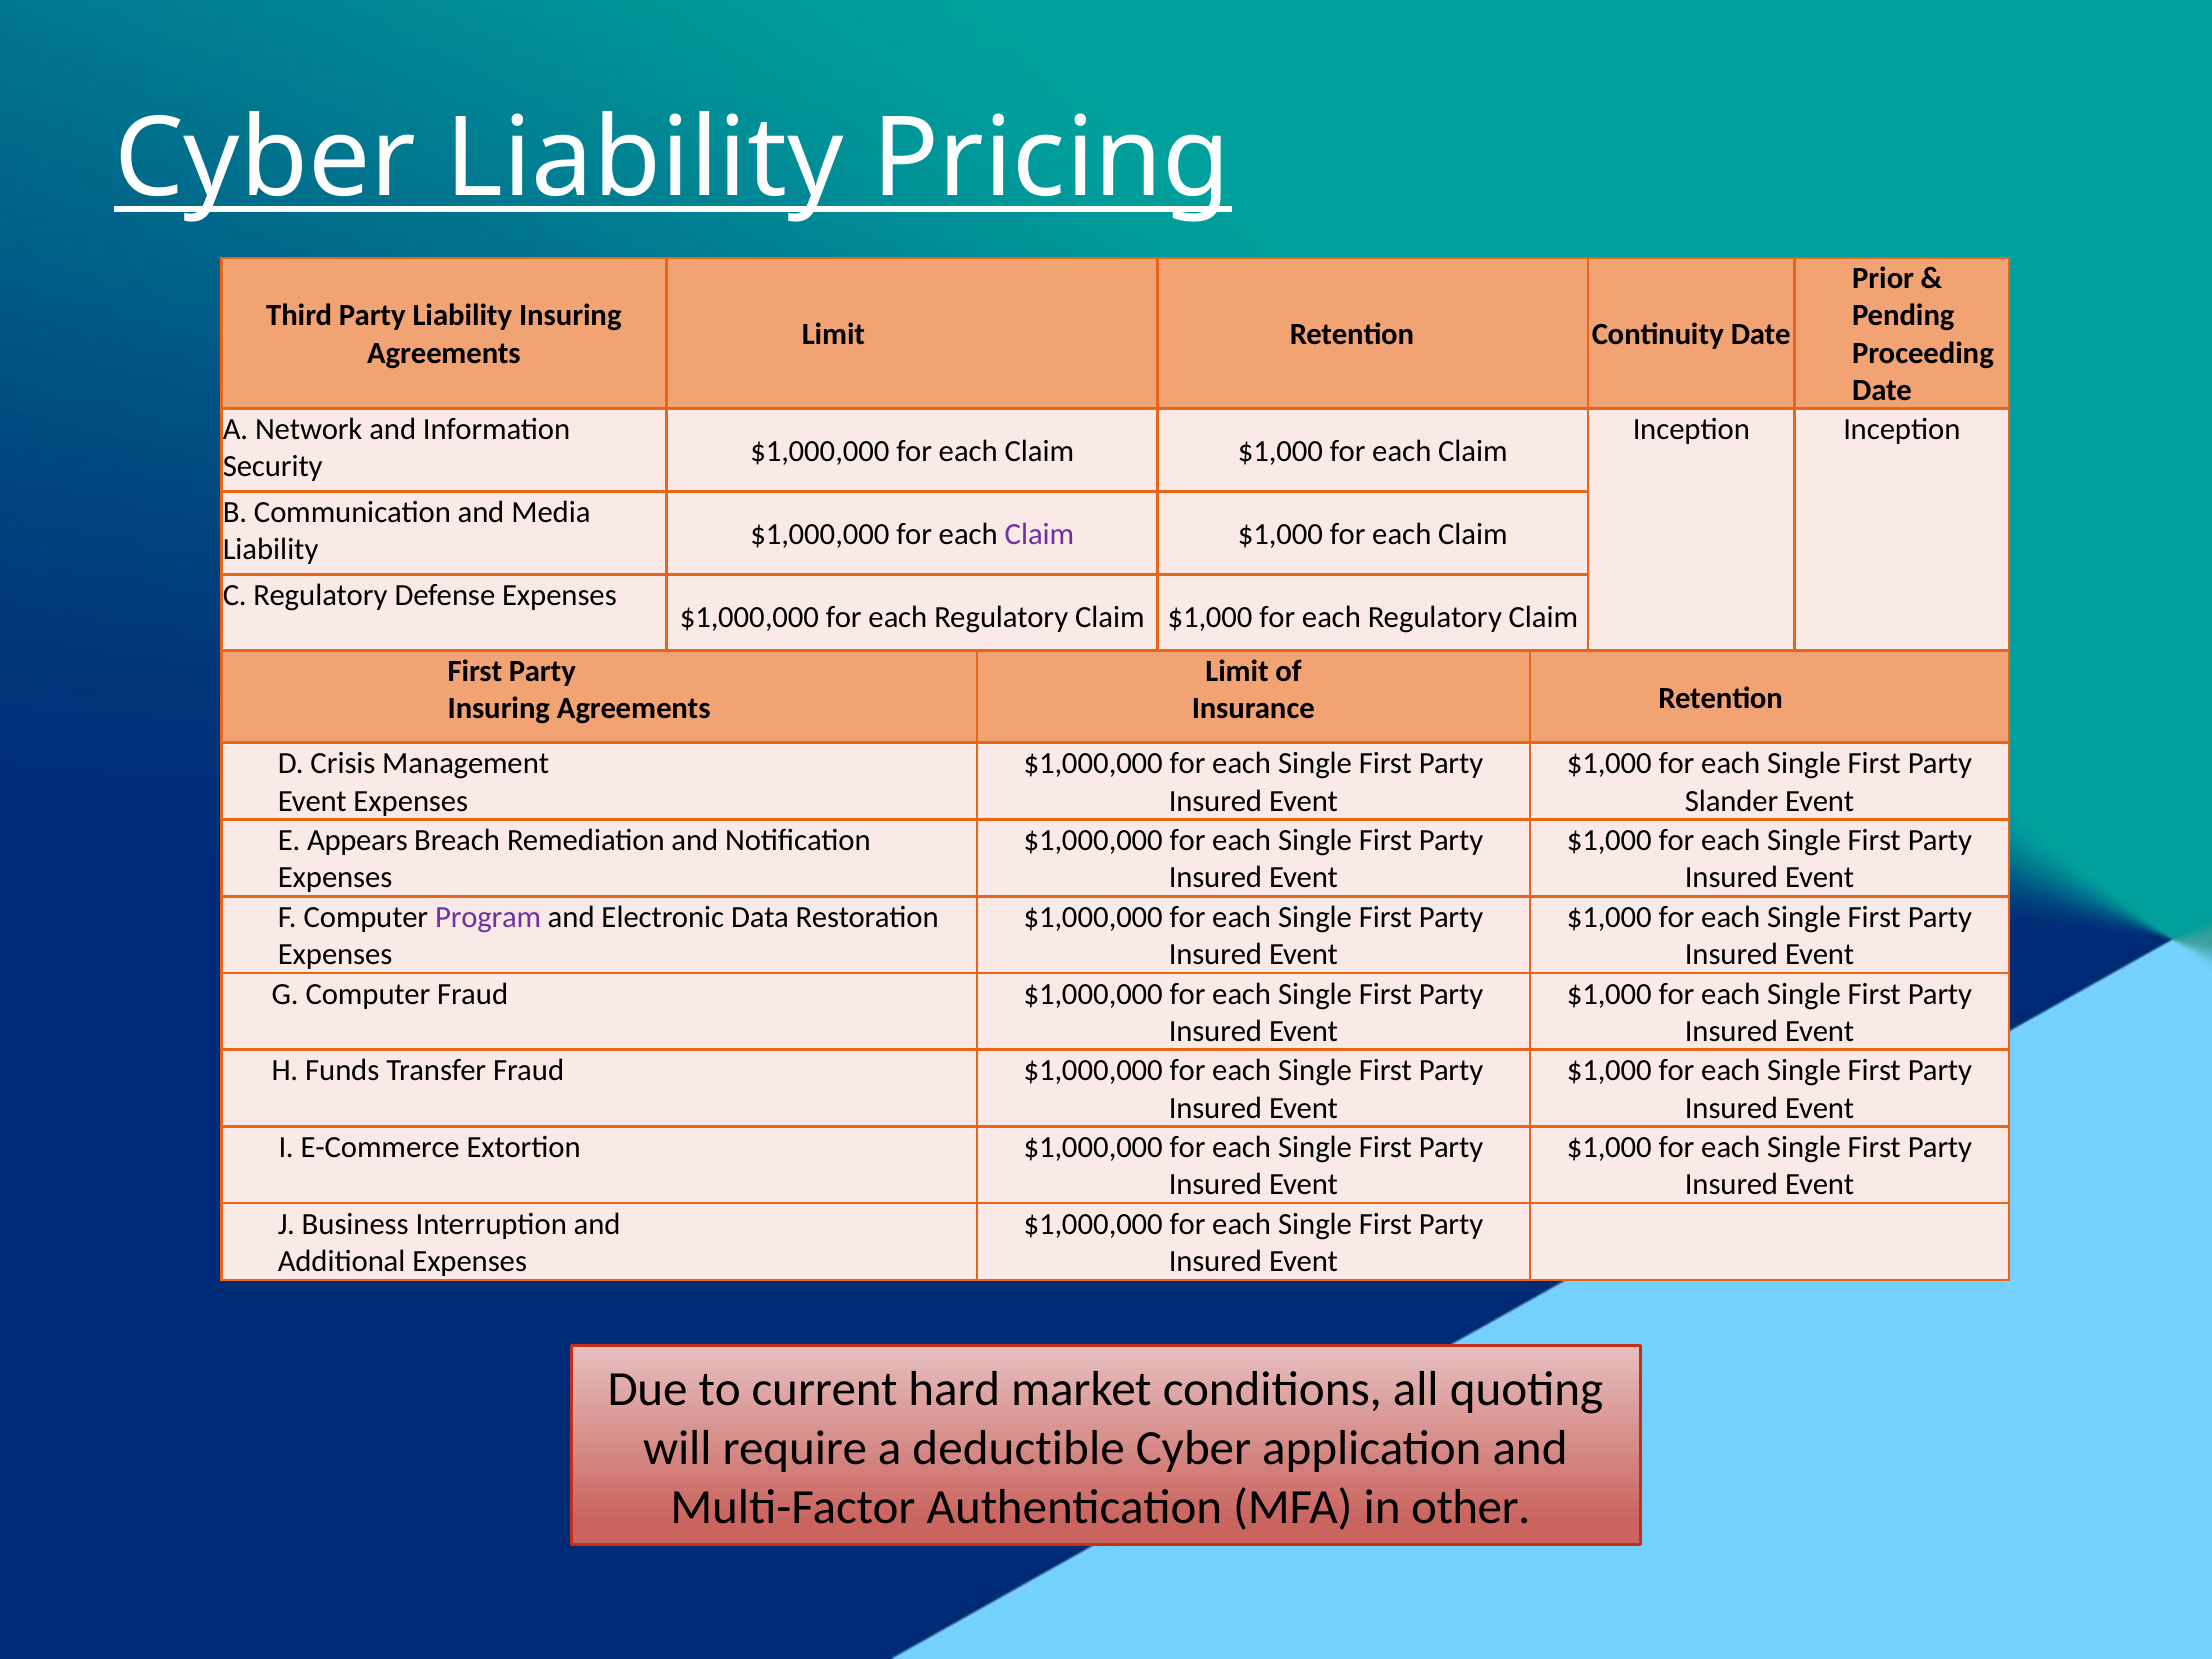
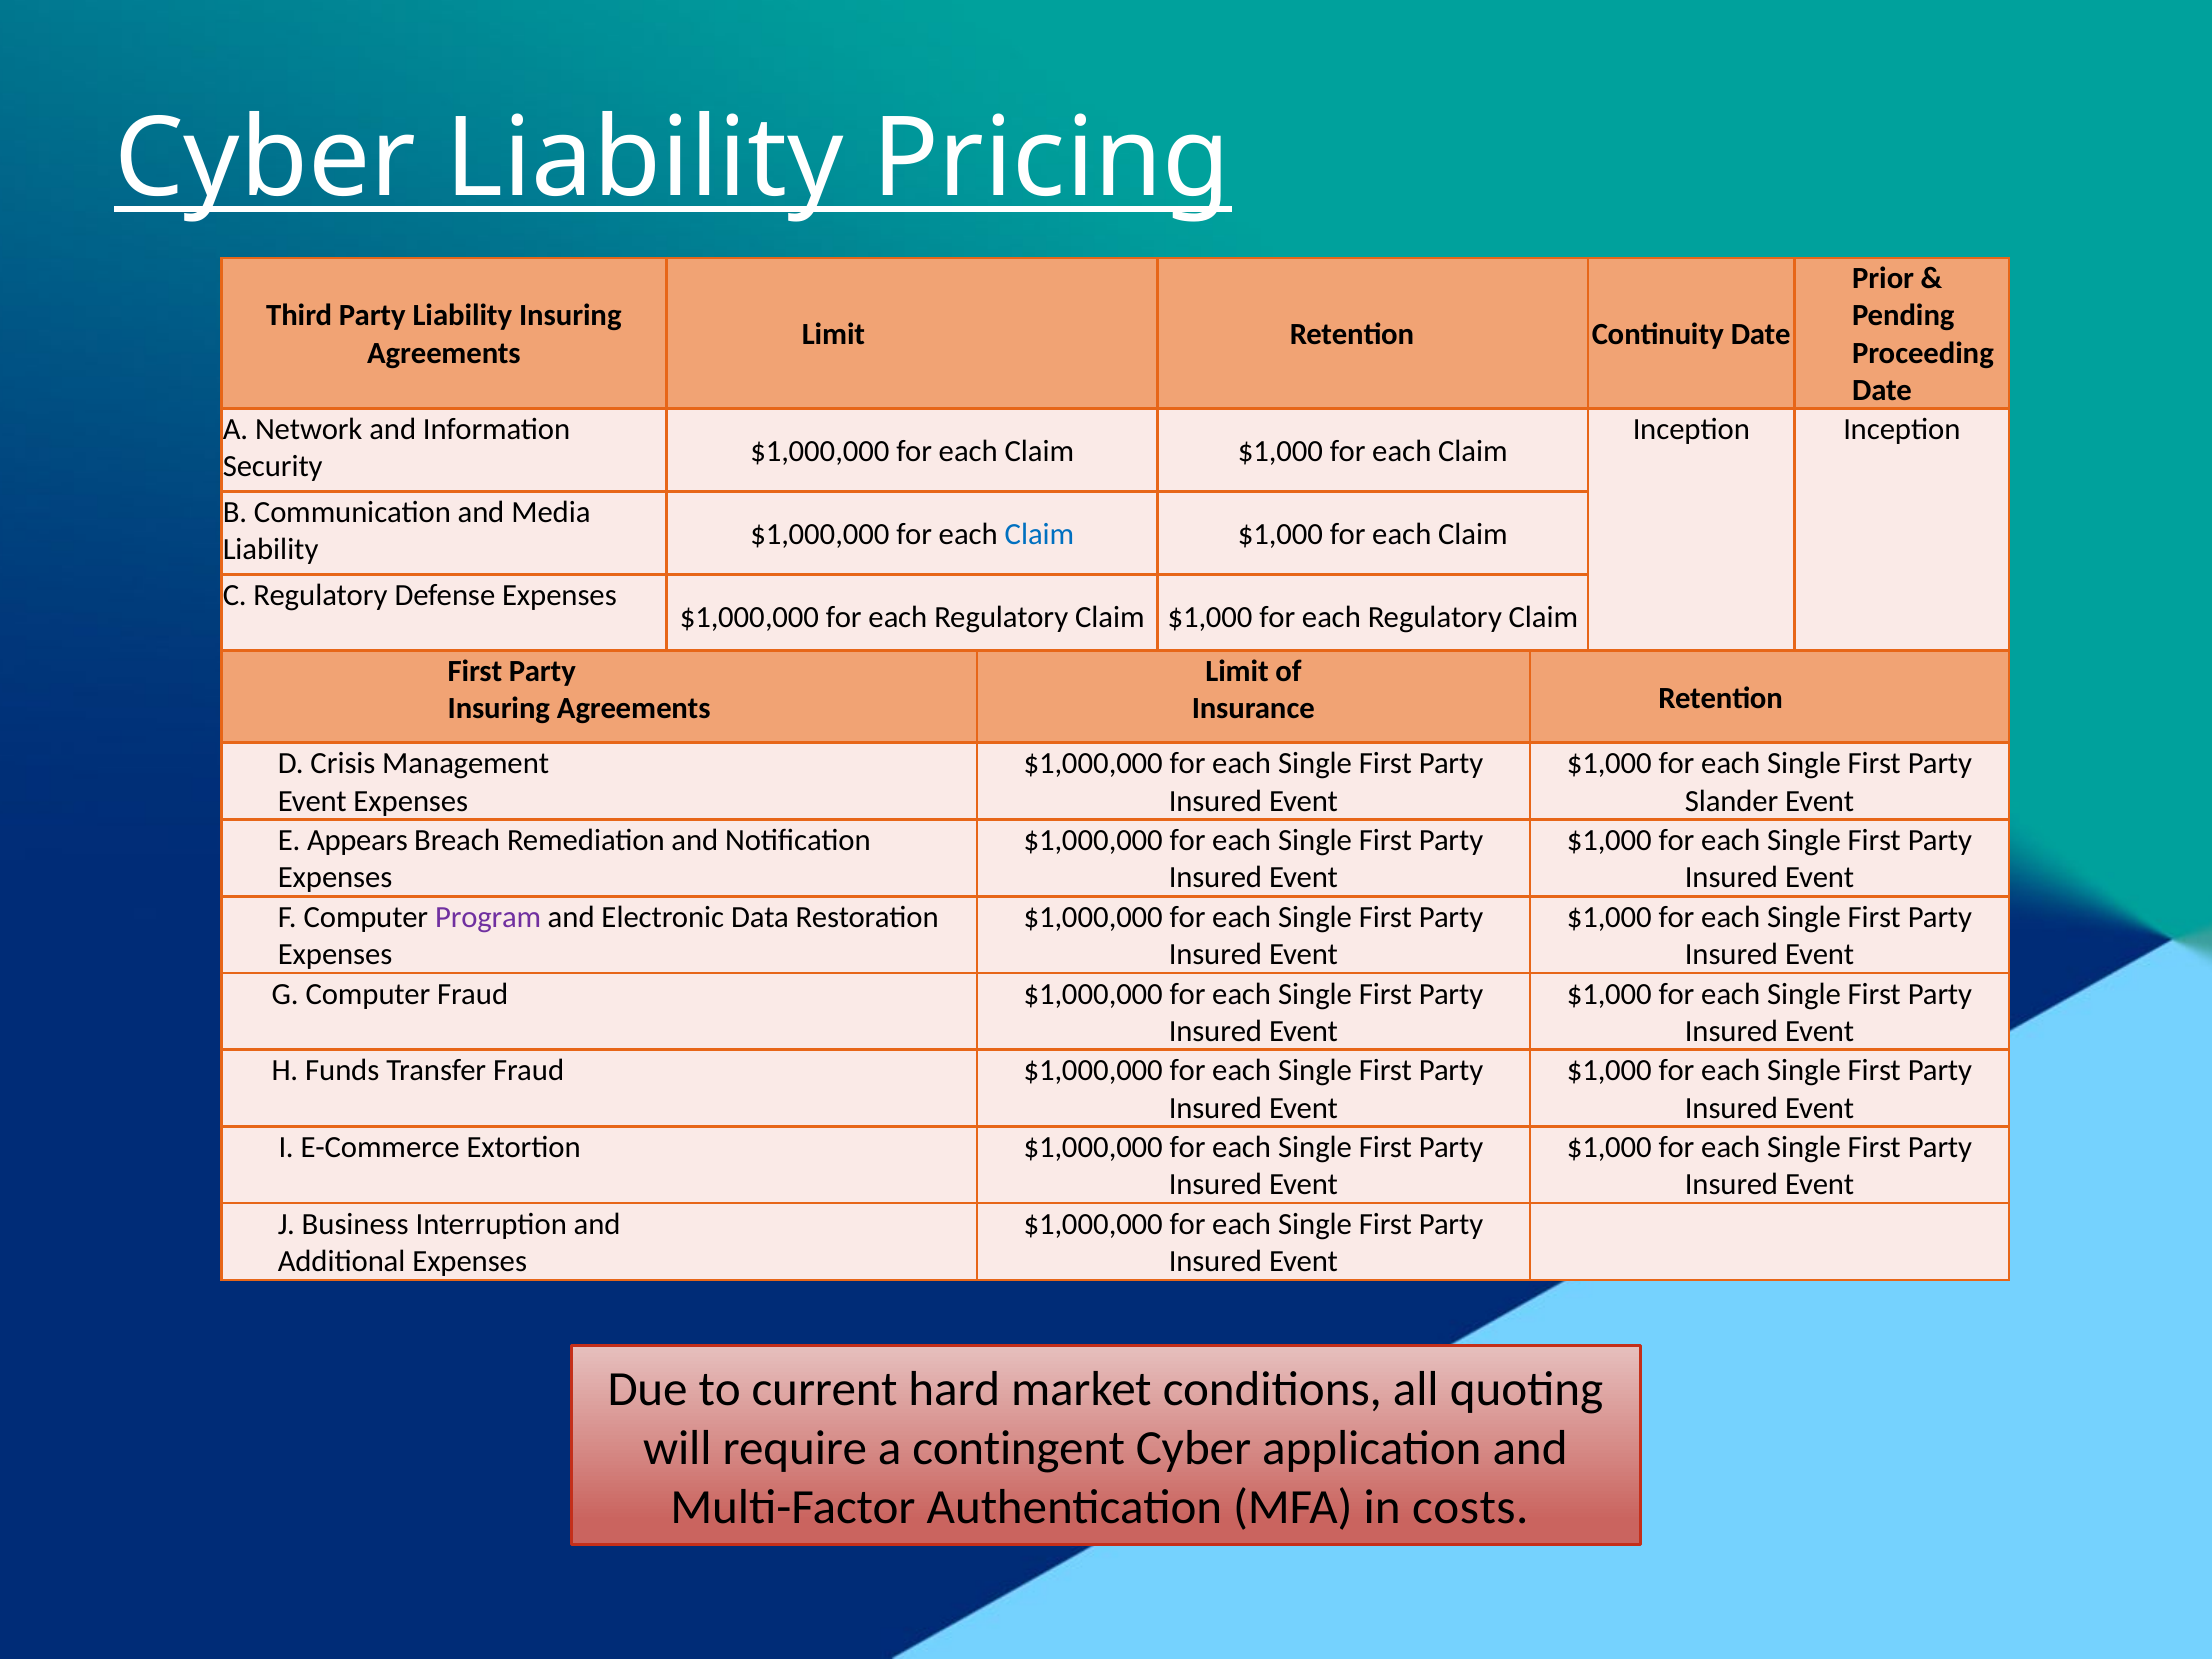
Claim colour: purple -> blue (1039, 534)
deductible: deductible -> contingent (1019, 1448)
other: other -> costs (1470, 1507)
